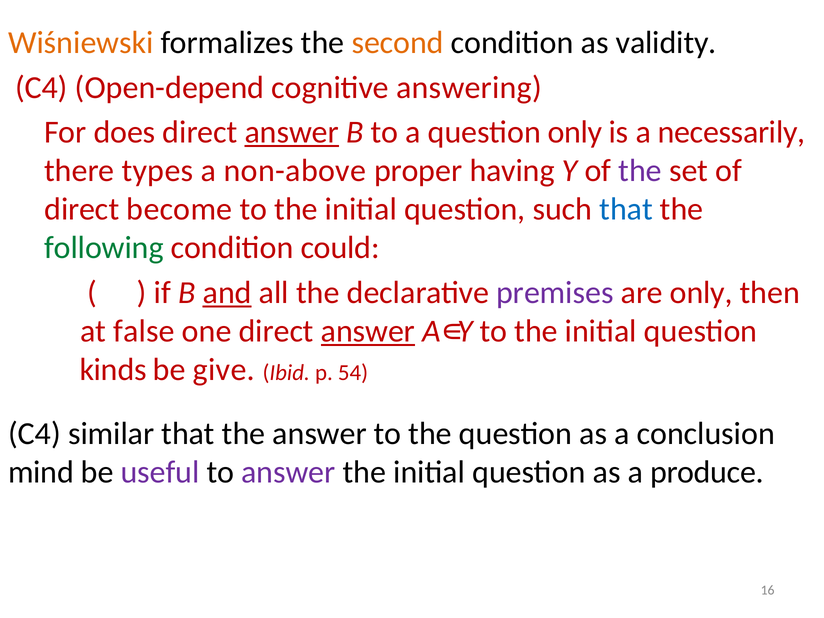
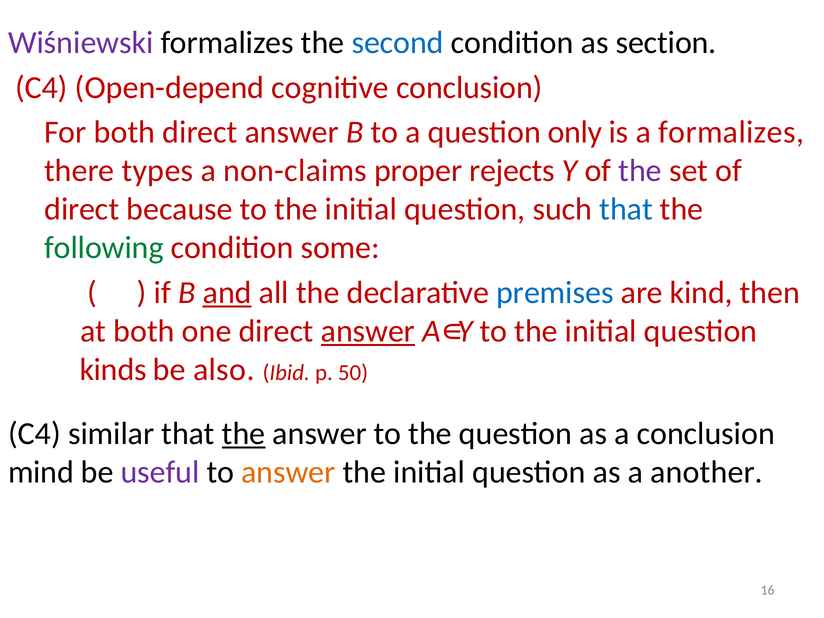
Wiśniewski colour: orange -> purple (81, 43)
second colour: orange -> blue (398, 43)
validity: validity -> section (666, 43)
cognitive answering: answering -> conclusion (469, 87)
For does: does -> both (124, 132)
answer underline: present -> none (292, 132)
a necessarily: necessarily -> formalizes (731, 132)
non-above: non-above -> non-claims (295, 171)
having: having -> rejects (512, 171)
become: become -> because (180, 209)
could: could -> some (340, 248)
premises colour: purple -> blue (555, 293)
are only: only -> kind (701, 293)
at false: false -> both (144, 331)
give: give -> also (224, 370)
54: 54 -> 50 (353, 373)
the underline: none -> present (244, 434)
answer colour: purple -> orange (288, 472)
produce: produce -> another (707, 472)
